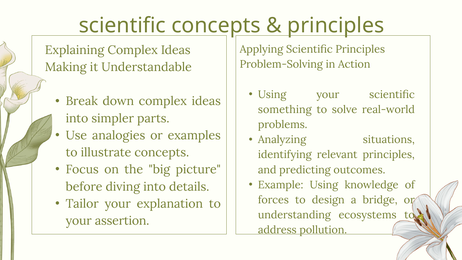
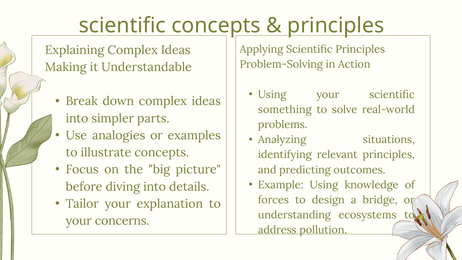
assertion: assertion -> concerns (122, 221)
